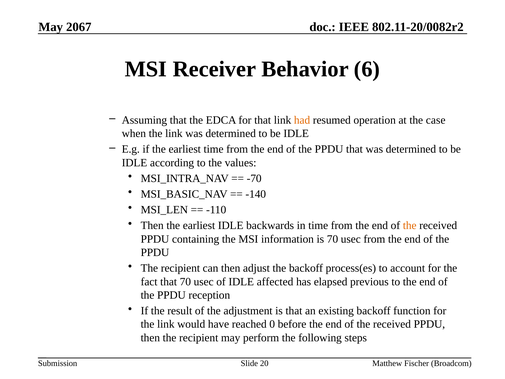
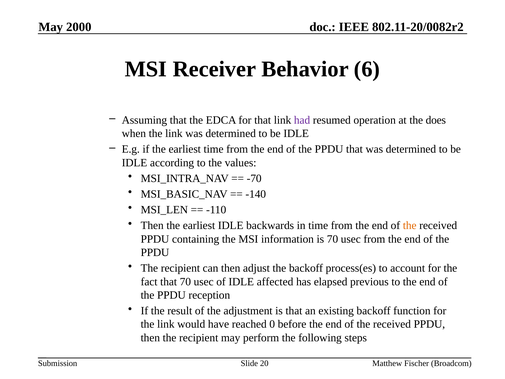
2067: 2067 -> 2000 (79, 27)
had colour: orange -> purple (302, 120)
case: case -> does (436, 120)
